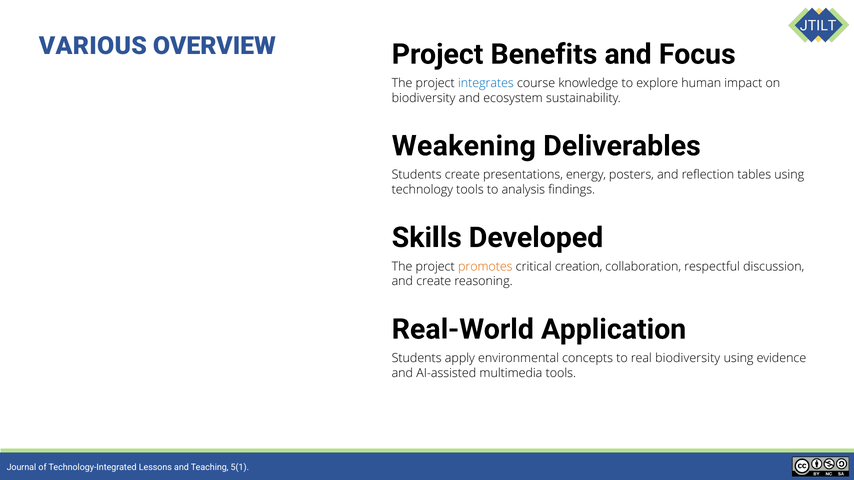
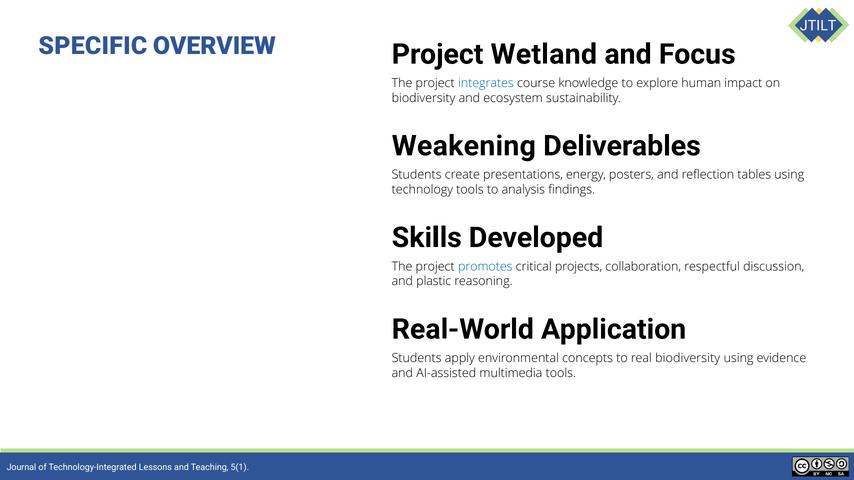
VARIOUS: VARIOUS -> SPECIFIC (93, 46)
Benefits: Benefits -> Wetland (544, 54)
promotes colour: orange -> blue (485, 267)
creation: creation -> projects (579, 267)
and create: create -> plastic (434, 282)
